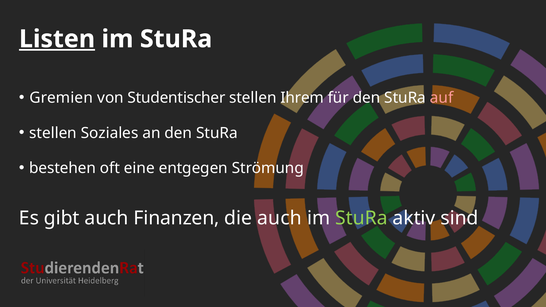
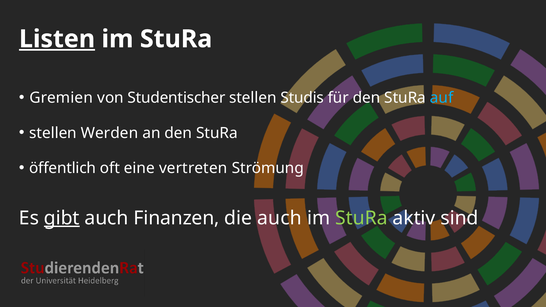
Ihrem: Ihrem -> Studis (302, 98)
auf colour: pink -> light blue (442, 98)
Soziales: Soziales -> Werden (110, 133)
bestehen: bestehen -> öffentlich (63, 168)
entgegen: entgegen -> vertreten (193, 168)
gibt underline: none -> present (62, 218)
